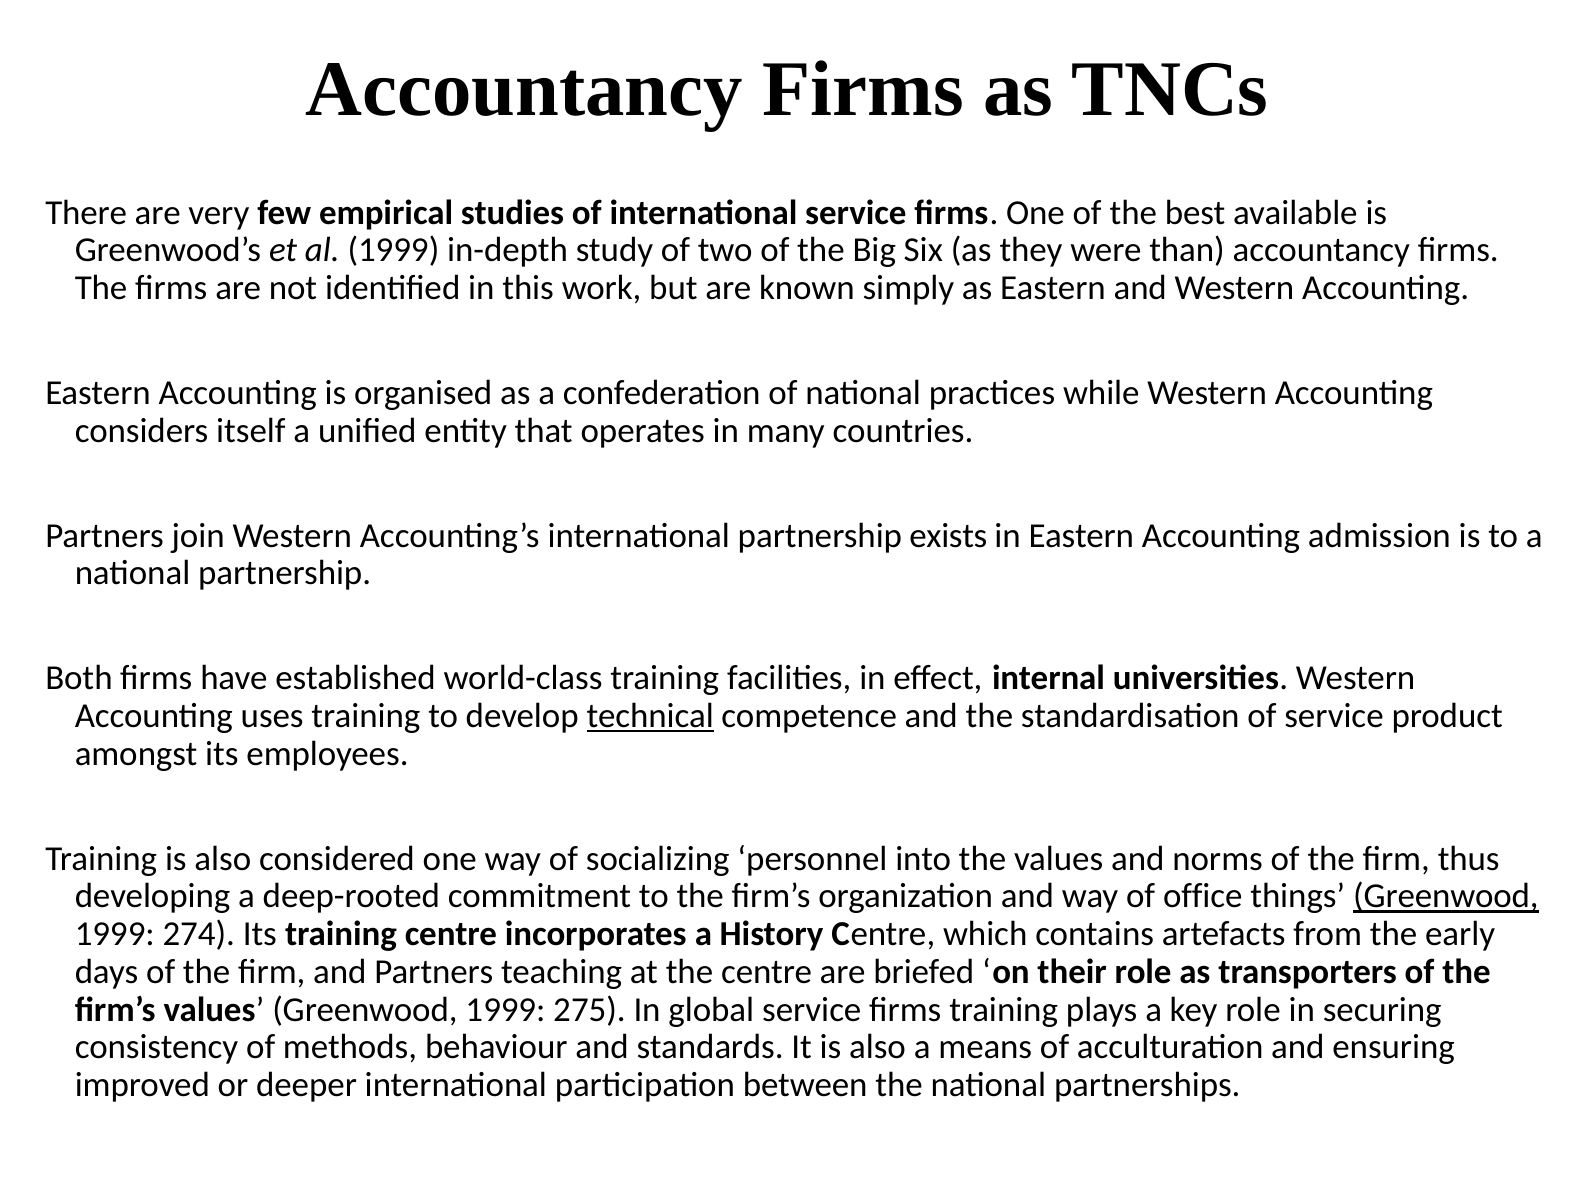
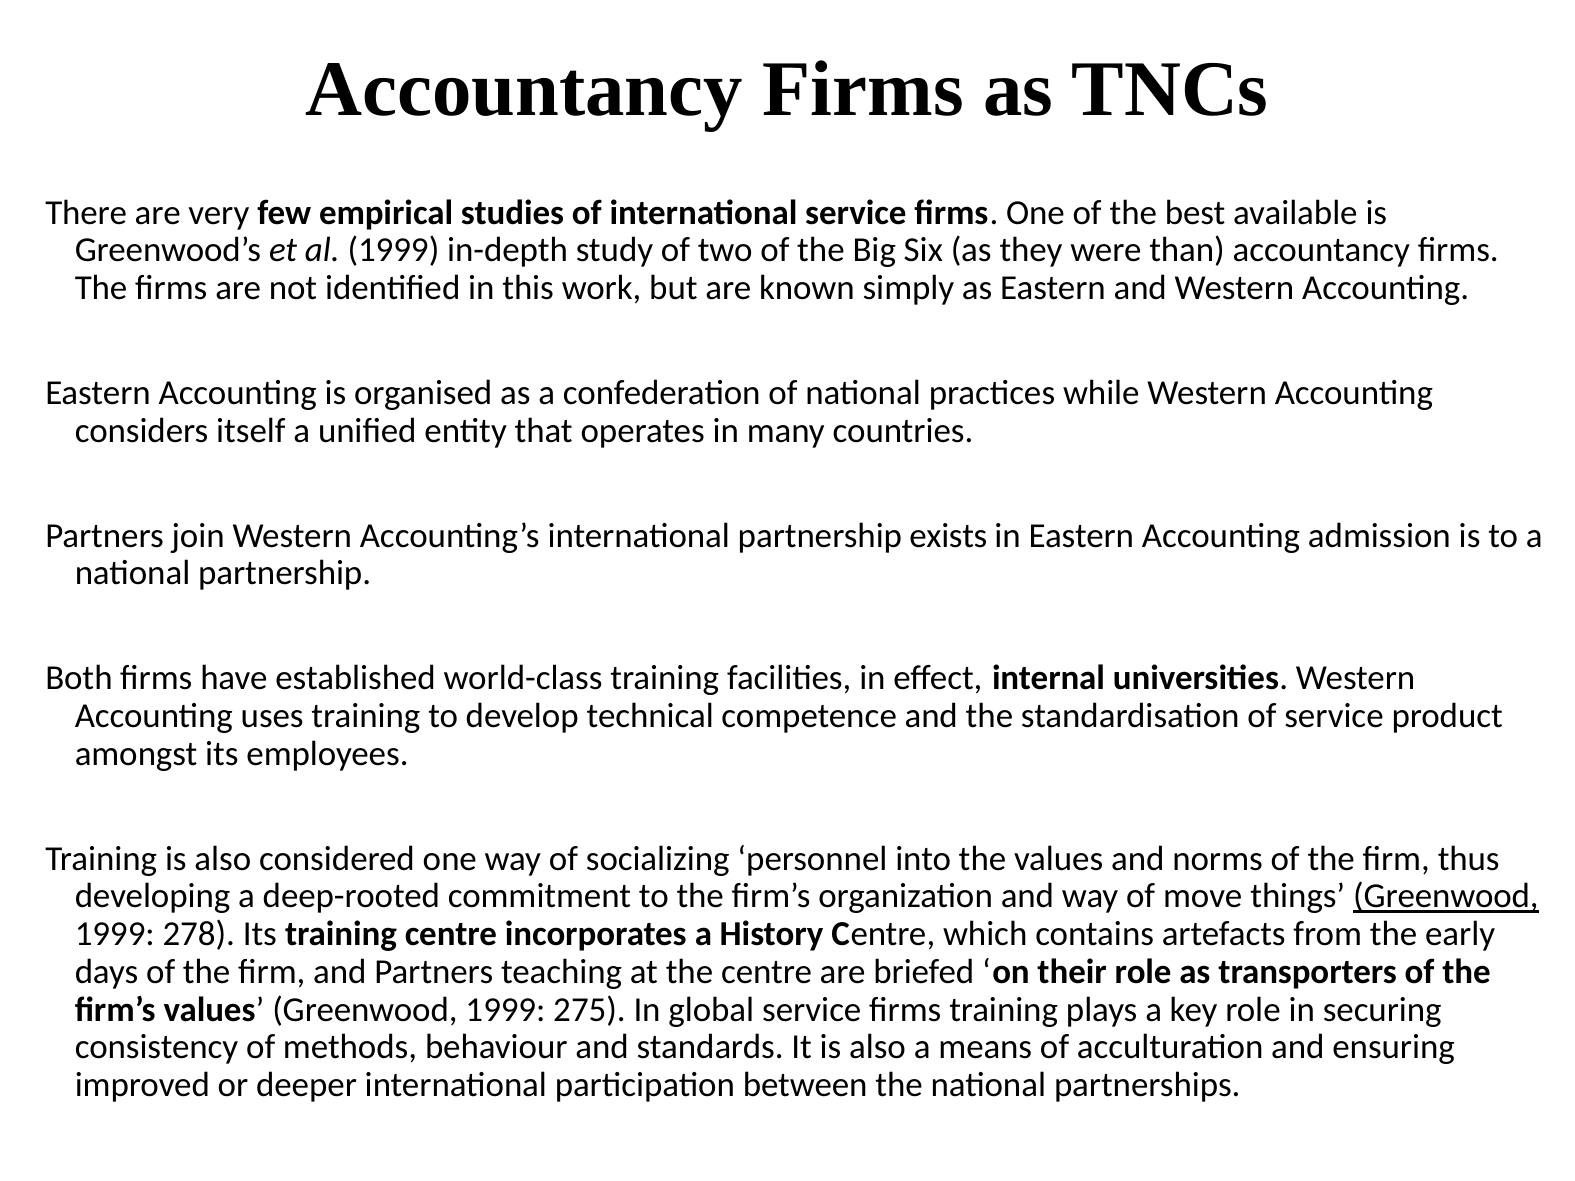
technical underline: present -> none (650, 716)
office: office -> move (1203, 897)
274: 274 -> 278 (199, 934)
